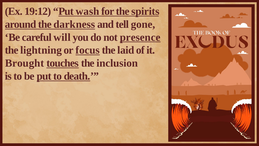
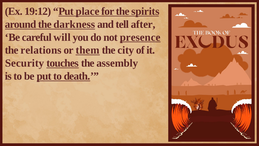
wash: wash -> place (88, 11)
gone: gone -> after (143, 24)
lightning: lightning -> relations (41, 50)
focus: focus -> them (88, 50)
laid: laid -> city (126, 50)
Brought: Brought -> Security (25, 63)
inclusion: inclusion -> assembly (117, 63)
